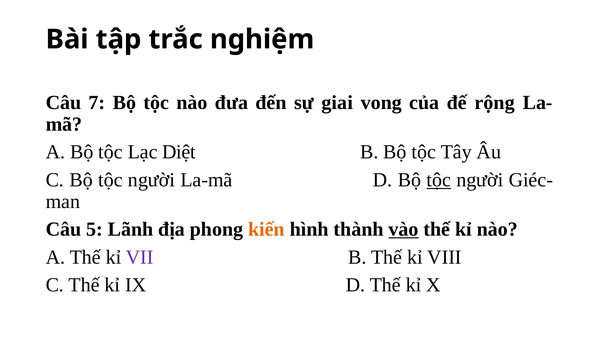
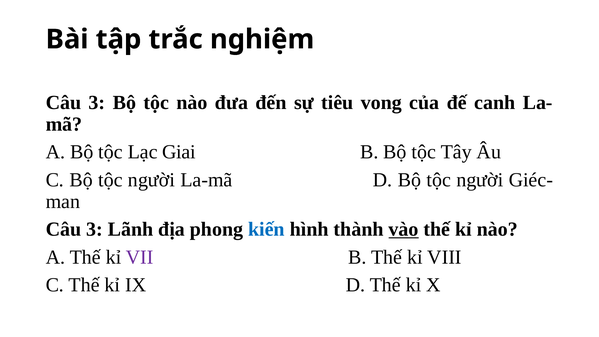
7: 7 -> 3 (97, 103)
giai: giai -> tiêu (337, 103)
rộng: rộng -> canh (495, 103)
Diệt: Diệt -> Giai (179, 152)
tộc underline: present -> none (439, 180)
5: 5 -> 3 (94, 229)
kiến colour: orange -> blue (266, 229)
